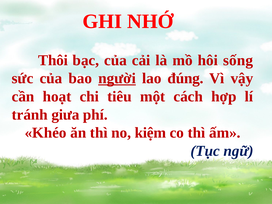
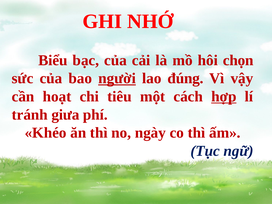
Thôi: Thôi -> Biểu (53, 60)
sống: sống -> chọn (238, 60)
hợp underline: none -> present (224, 97)
kiệm: kiệm -> ngày (150, 133)
